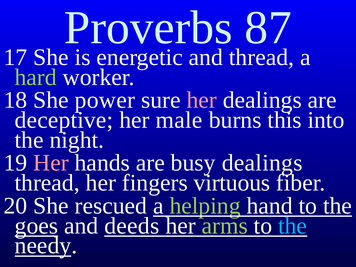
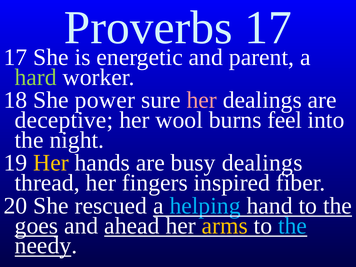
Proverbs 87: 87 -> 17 (268, 28)
and thread: thread -> parent (261, 57)
male: male -> wool (179, 120)
this: this -> feel (285, 120)
Her colour: pink -> yellow (51, 163)
virtuous: virtuous -> inspired (232, 183)
helping colour: light green -> light blue (205, 206)
deeds: deeds -> ahead (132, 226)
arms colour: light green -> yellow (225, 226)
